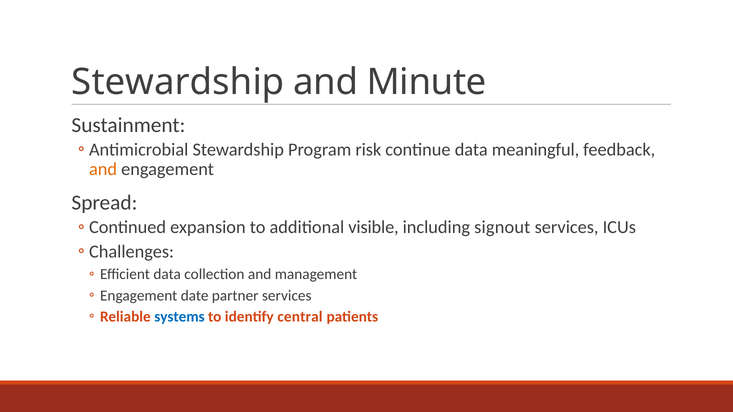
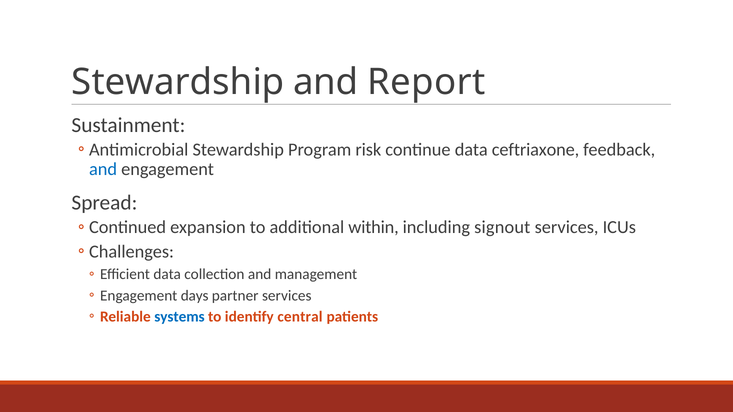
Minute: Minute -> Report (426, 82)
meaningful: meaningful -> ceftriaxone (536, 150)
and colour: orange -> blue (103, 169)
visible: visible -> within (374, 228)
date: date -> days (195, 296)
